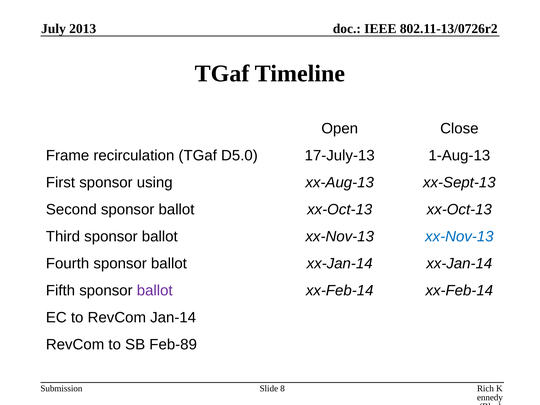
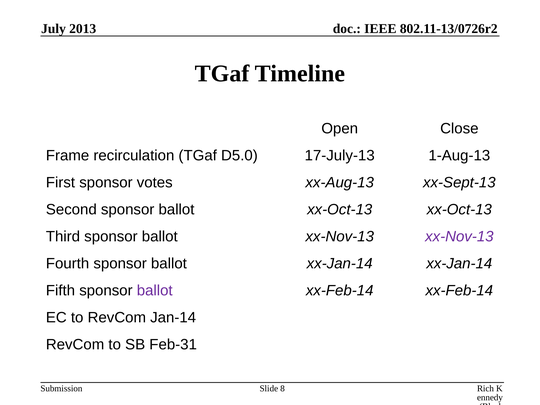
using: using -> votes (155, 183)
xx-Nov-13 colour: blue -> purple (459, 237)
Feb-89: Feb-89 -> Feb-31 (173, 345)
